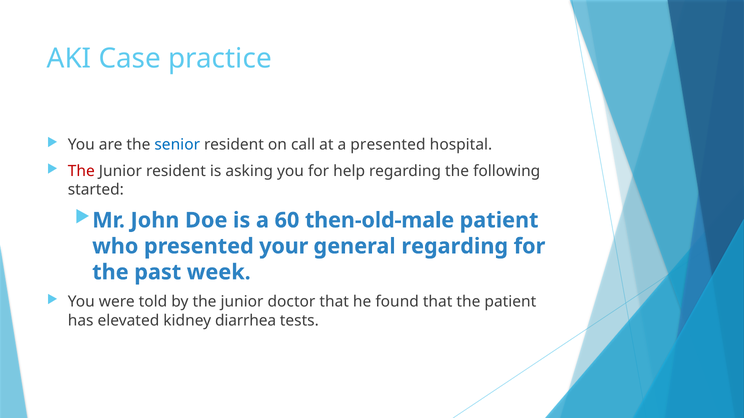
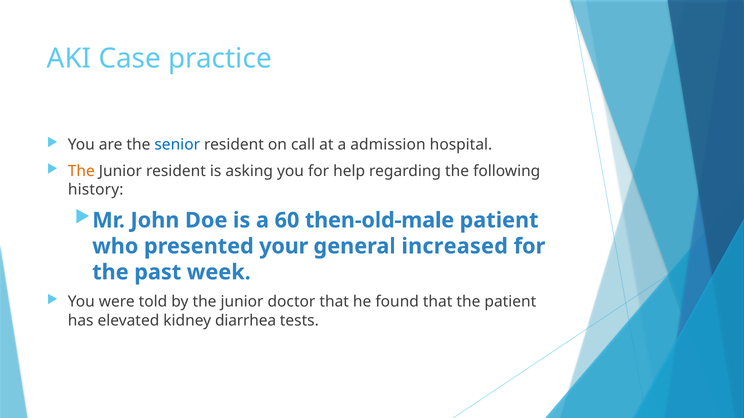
a presented: presented -> admission (388, 145)
The colour: red -> orange (81, 171)
started: started -> history (96, 190)
general regarding: regarding -> increased (455, 247)
